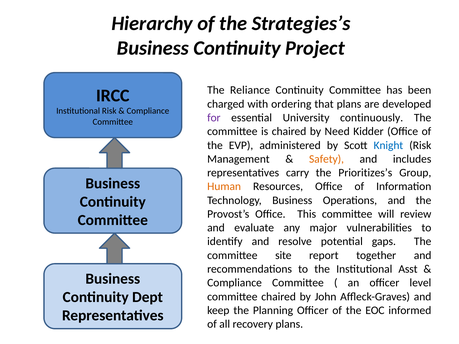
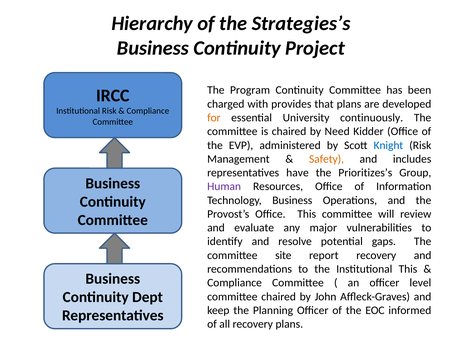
Reliance: Reliance -> Program (250, 90)
ordering: ordering -> provides (291, 104)
for colour: purple -> orange (214, 118)
carry: carry -> have (297, 173)
Human colour: orange -> purple (224, 187)
report together: together -> recovery (376, 255)
Institutional Asst: Asst -> This (408, 269)
